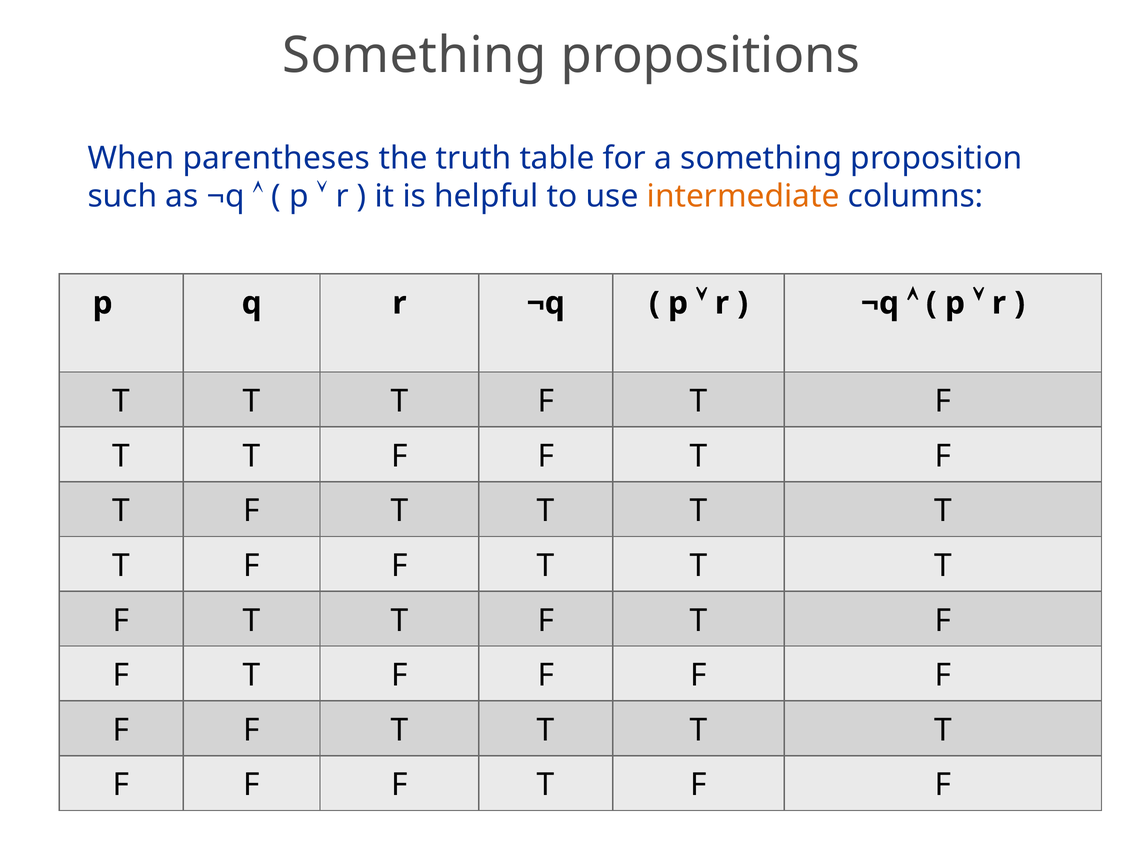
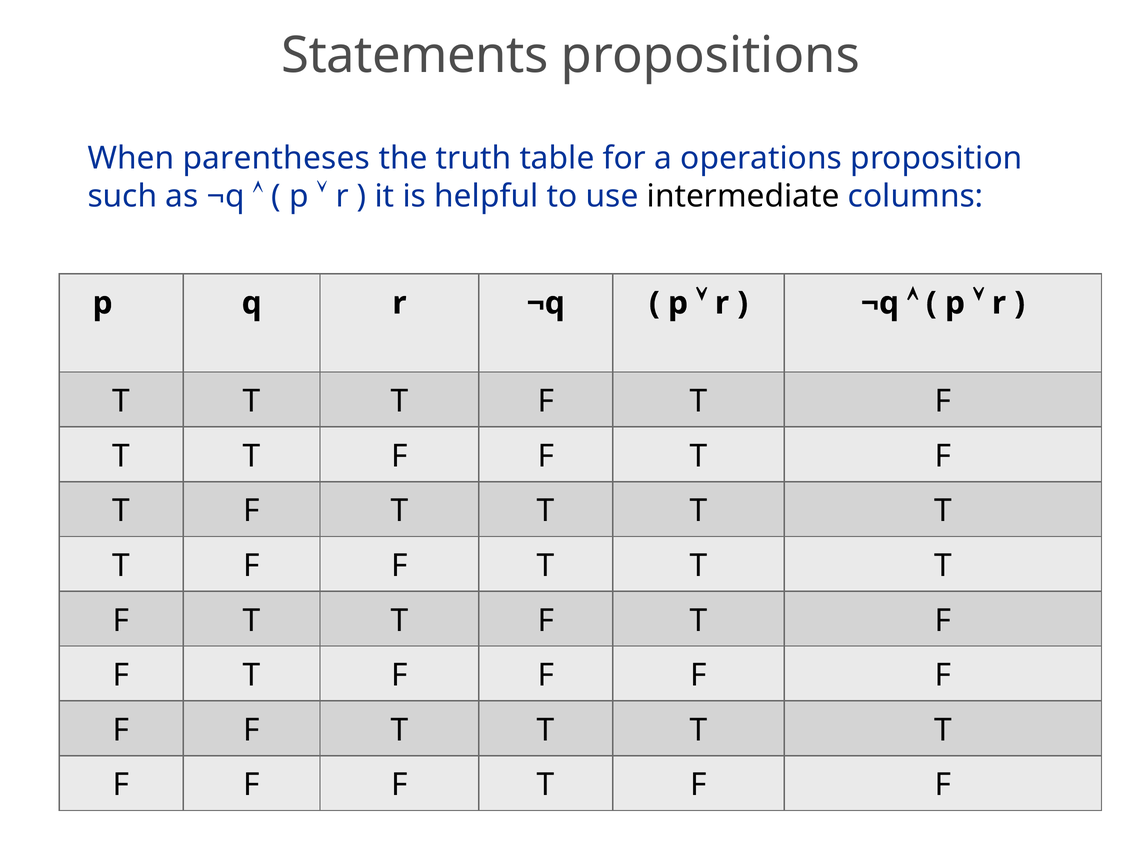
Something: Something -> Statements (415, 56)
a something: something -> operations (761, 158)
intermediate colour: orange -> black (743, 196)
